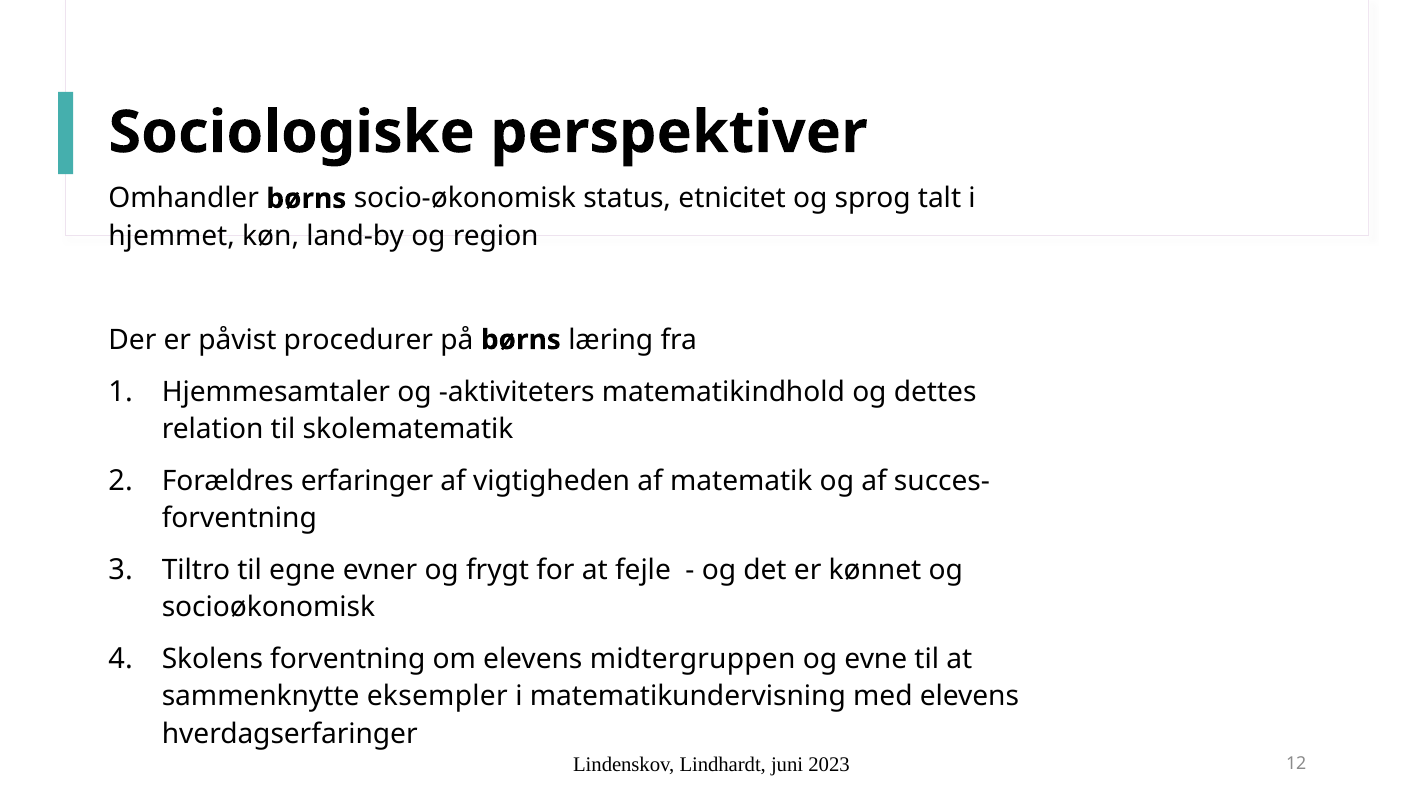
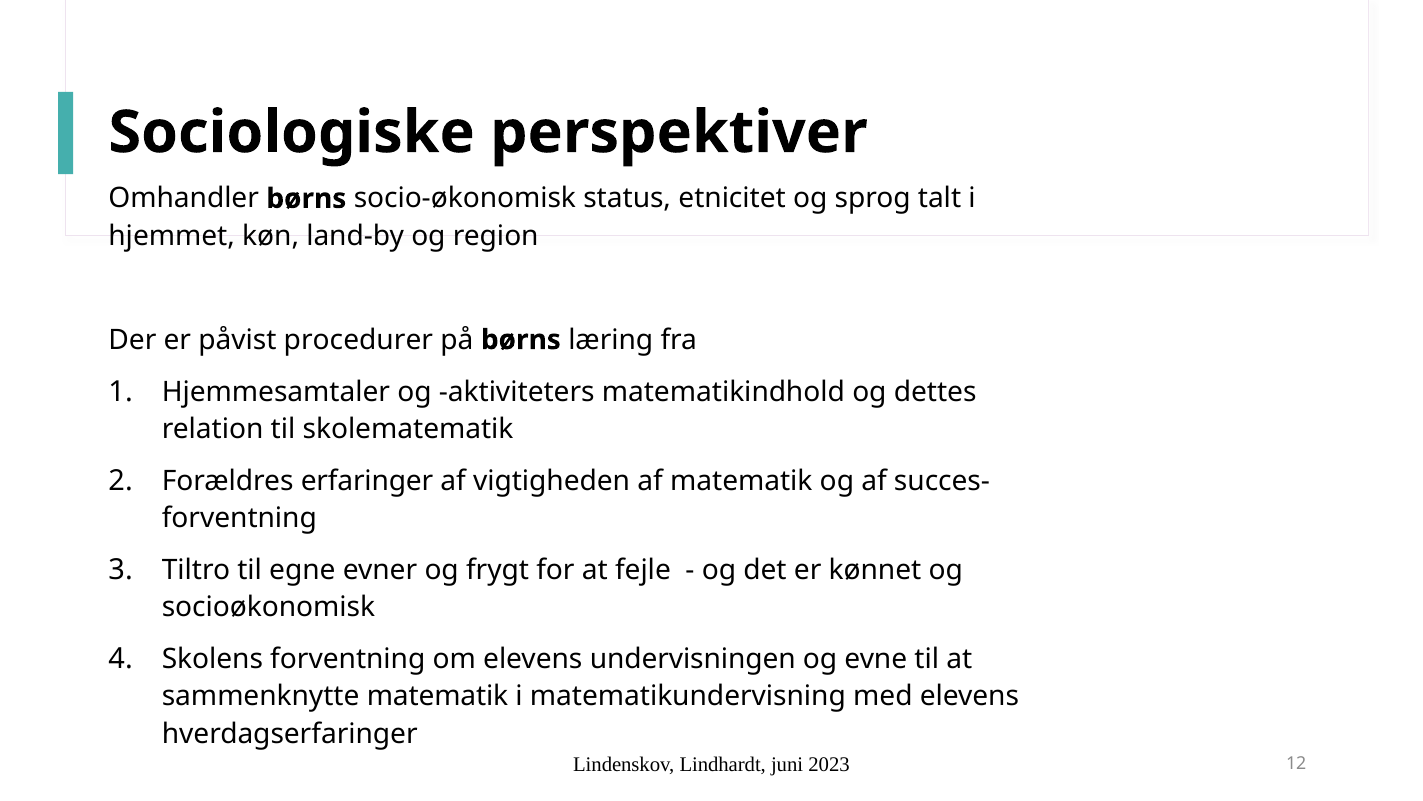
midtergruppen: midtergruppen -> undervisningen (693, 659)
sammenknytte eksempler: eksempler -> matematik (438, 696)
